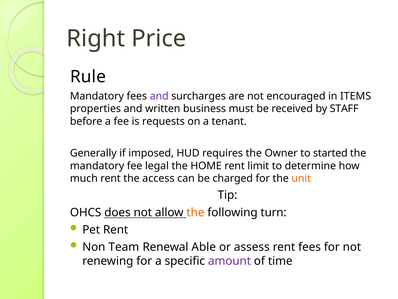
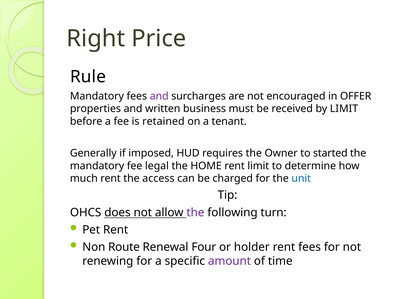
ITEMS: ITEMS -> OFFER (356, 96)
by STAFF: STAFF -> LIMIT (344, 109)
requests: requests -> retained (163, 121)
unit colour: orange -> blue (301, 178)
the colour: orange -> purple (195, 212)
Team: Team -> Route (124, 247)
Able: Able -> Four (204, 247)
assess: assess -> holder (252, 247)
